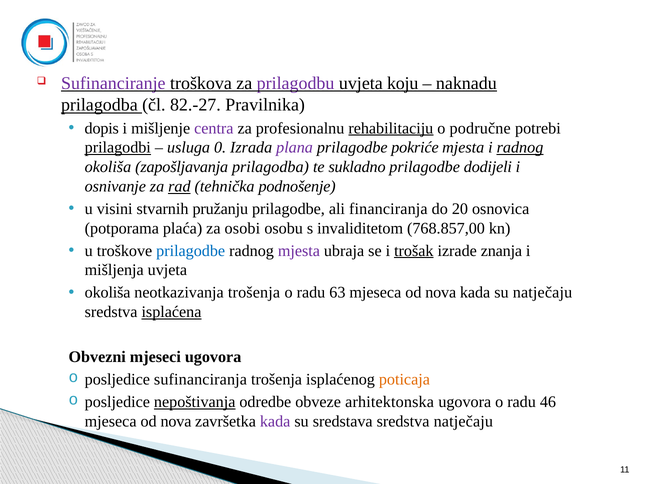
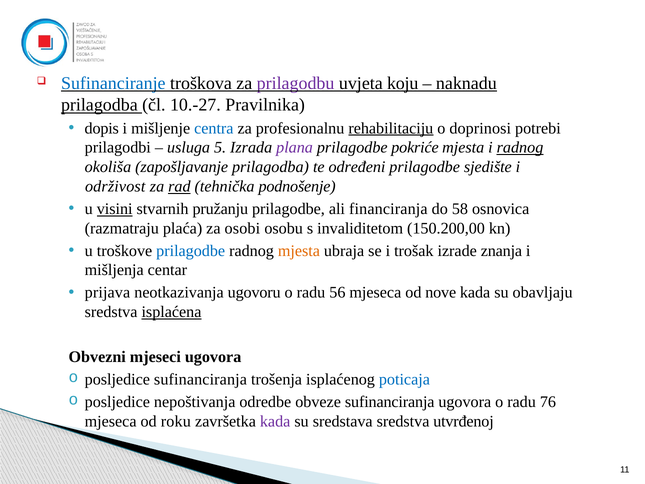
Sufinanciranje colour: purple -> blue (113, 83)
82.-27: 82.-27 -> 10.-27 (195, 105)
centra colour: purple -> blue (214, 128)
područne: područne -> doprinosi (480, 128)
prilagodbi underline: present -> none (118, 148)
0: 0 -> 5 (220, 148)
zapošljavanja: zapošljavanja -> zapošljavanje (182, 167)
sukladno: sukladno -> određeni (357, 167)
dodijeli: dodijeli -> sjedište (488, 167)
osnivanje: osnivanje -> održivost (115, 186)
visini underline: none -> present (115, 209)
20: 20 -> 58 (460, 209)
potporama: potporama -> razmatraju (122, 228)
768.857,00: 768.857,00 -> 150.200,00 (446, 228)
mjesta colour: purple -> orange (299, 251)
trošak underline: present -> none (414, 251)
mišljenja uvjeta: uvjeta -> centar (167, 270)
okoliša: okoliša -> prijava (107, 292)
neotkazivanja trošenja: trošenja -> ugovoru (254, 292)
63: 63 -> 56 (337, 292)
nova: nova -> nove (441, 292)
su natječaju: natječaju -> obavljaju (543, 292)
poticaja colour: orange -> blue (404, 379)
nepoštivanja underline: present -> none (195, 402)
obveze arhitektonska: arhitektonska -> sufinanciranja (390, 402)
46: 46 -> 76 (548, 402)
nova: nova -> roku (176, 421)
sredstva natječaju: natječaju -> utvrđenoj (463, 421)
